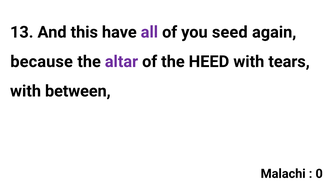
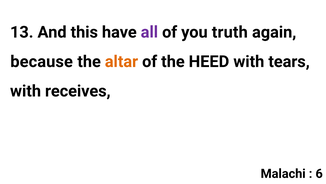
seed: seed -> truth (230, 32)
altar colour: purple -> orange (121, 61)
between: between -> receives (78, 91)
0: 0 -> 6 (319, 173)
